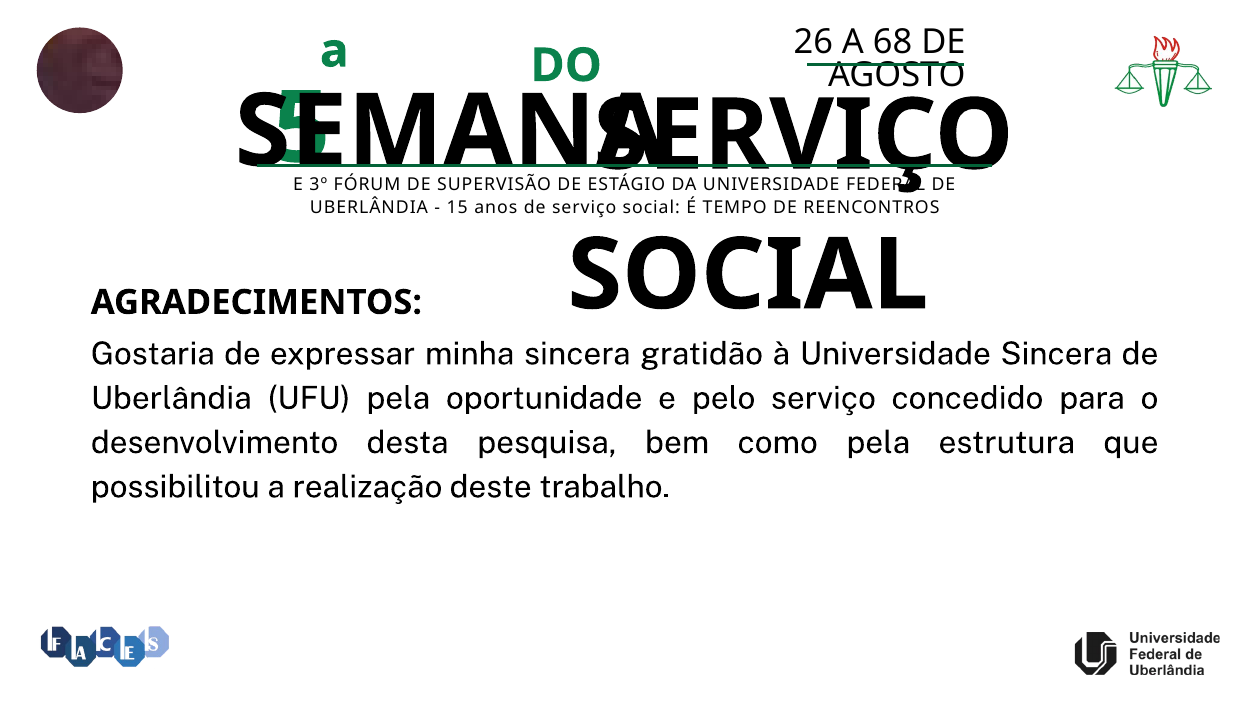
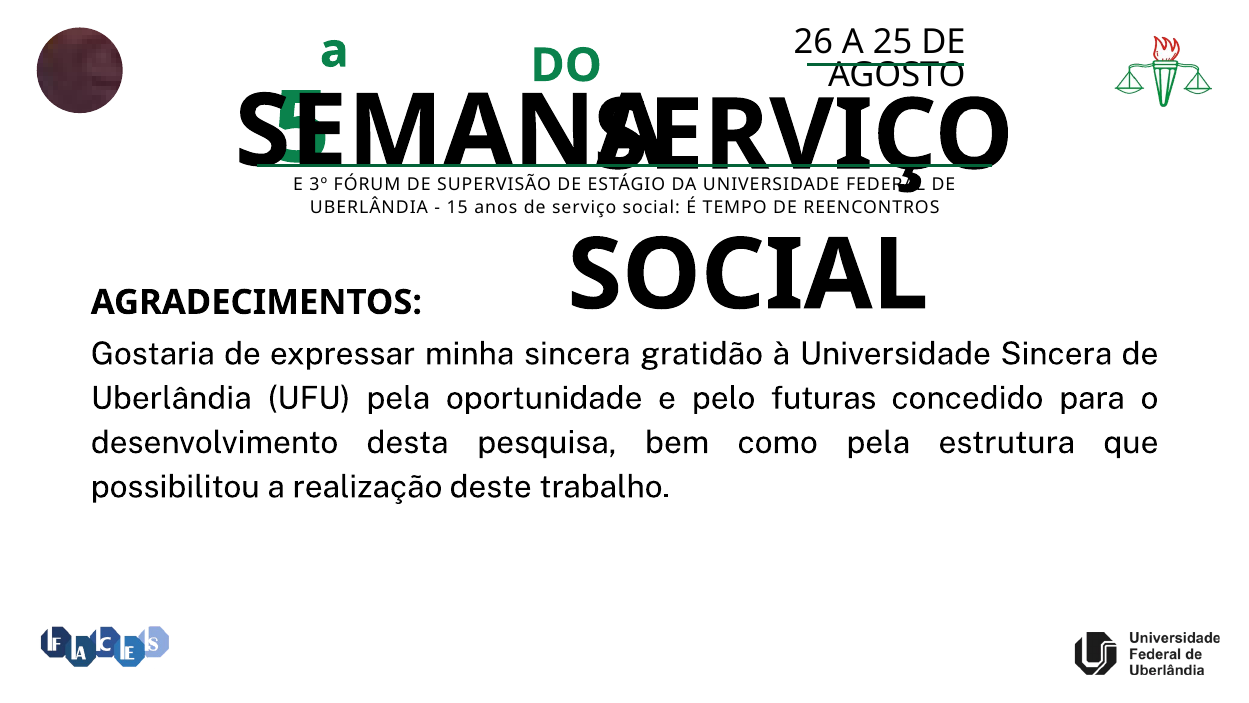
68: 68 -> 25 (893, 42)
pelo serviço: serviço -> futuras (824, 398)
